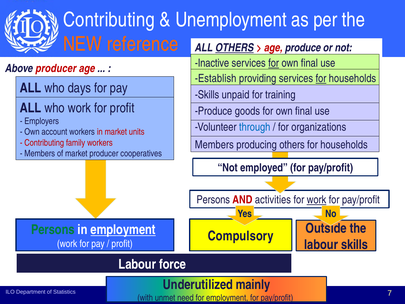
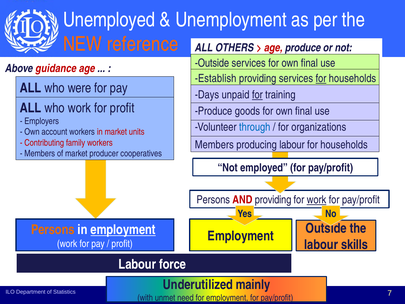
Contributing: Contributing -> Unemployed (109, 20)
OTHERS underline: present -> none (235, 48)
Inactive: Inactive -> Outside (212, 63)
for underline: present -> none (274, 63)
Above producer: producer -> guidance (56, 68)
days: days -> were (80, 88)
Skills: Skills -> Days (207, 95)
for underline: none -> present (257, 95)
producing others: others -> labour (292, 145)
activities: activities -> providing (273, 200)
Persons colour: green -> orange (53, 230)
Compulsory: Compulsory -> Employment (241, 236)
